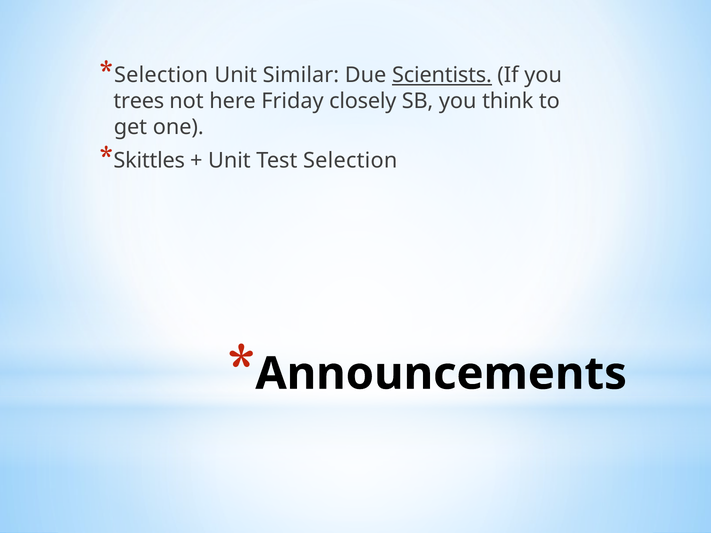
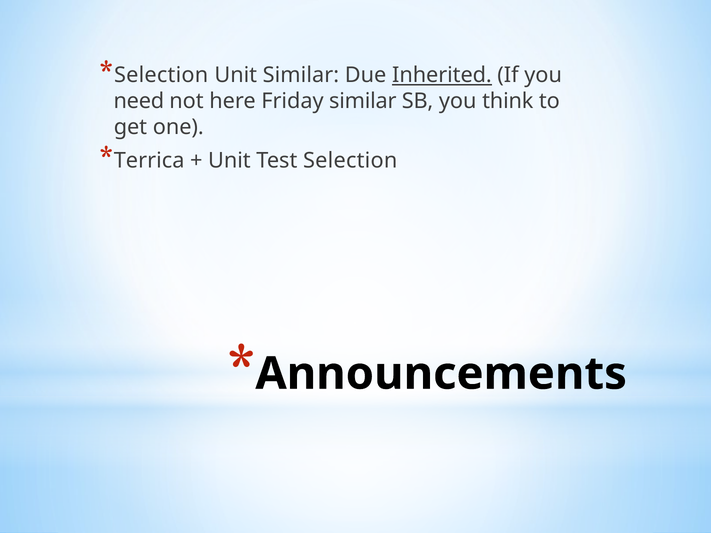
Scientists: Scientists -> Inherited (442, 75)
trees: trees -> need (139, 101)
Friday closely: closely -> similar (363, 101)
Skittles: Skittles -> Terrica (149, 160)
